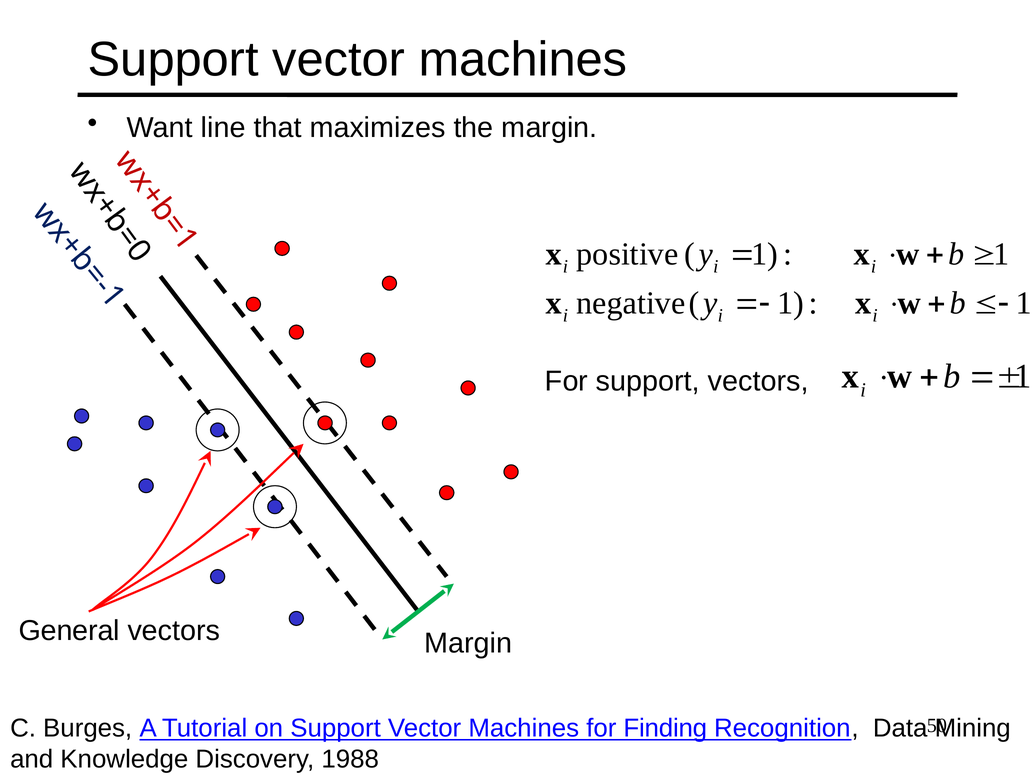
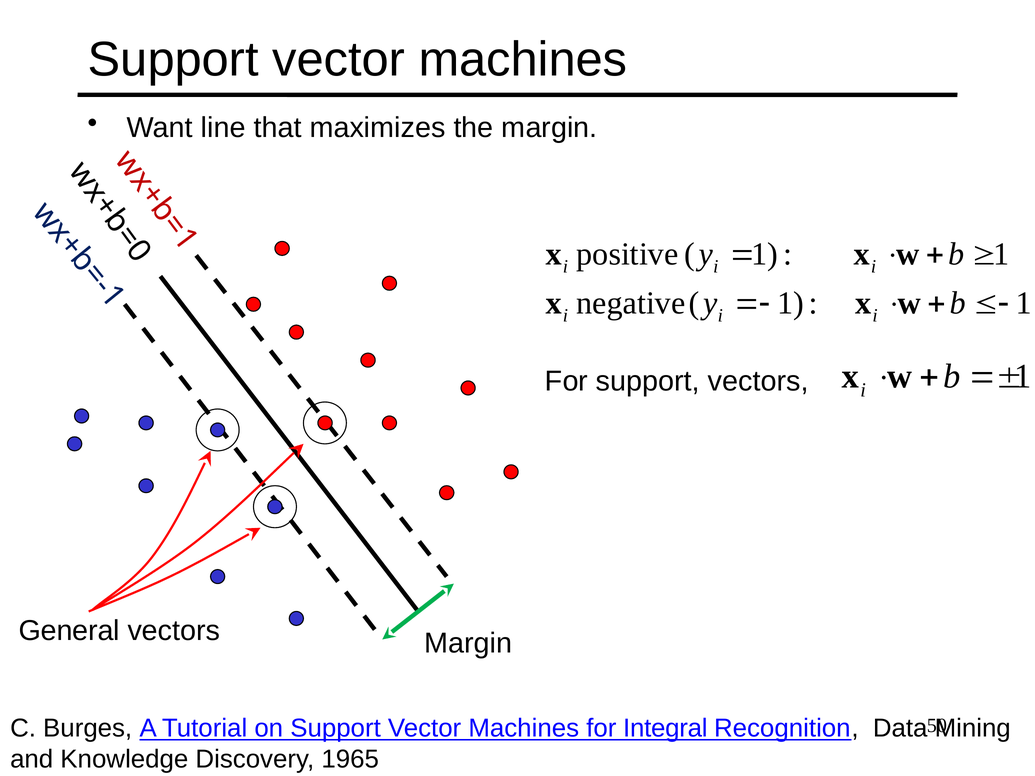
Finding: Finding -> Integral (665, 728)
1988: 1988 -> 1965 (350, 759)
